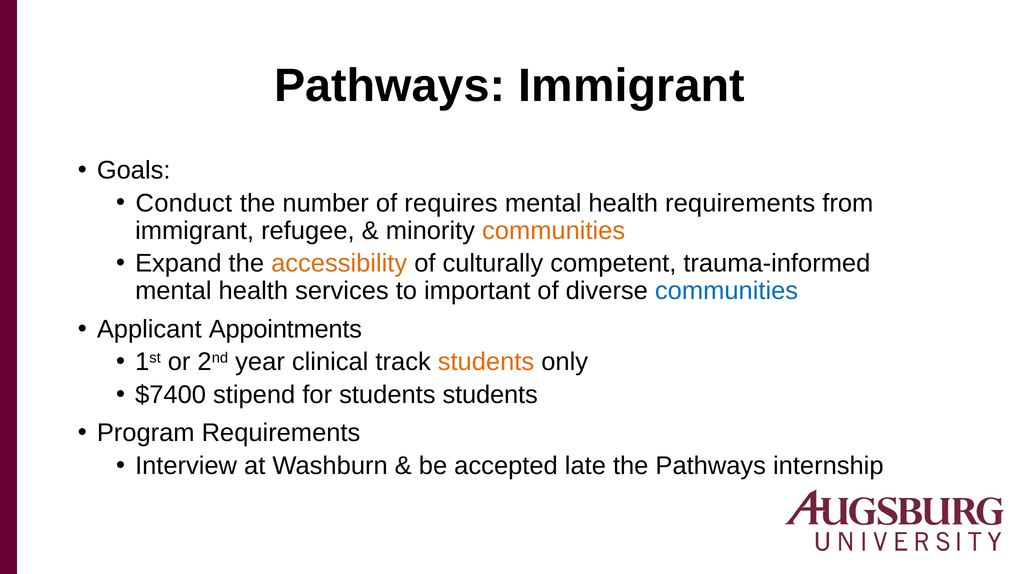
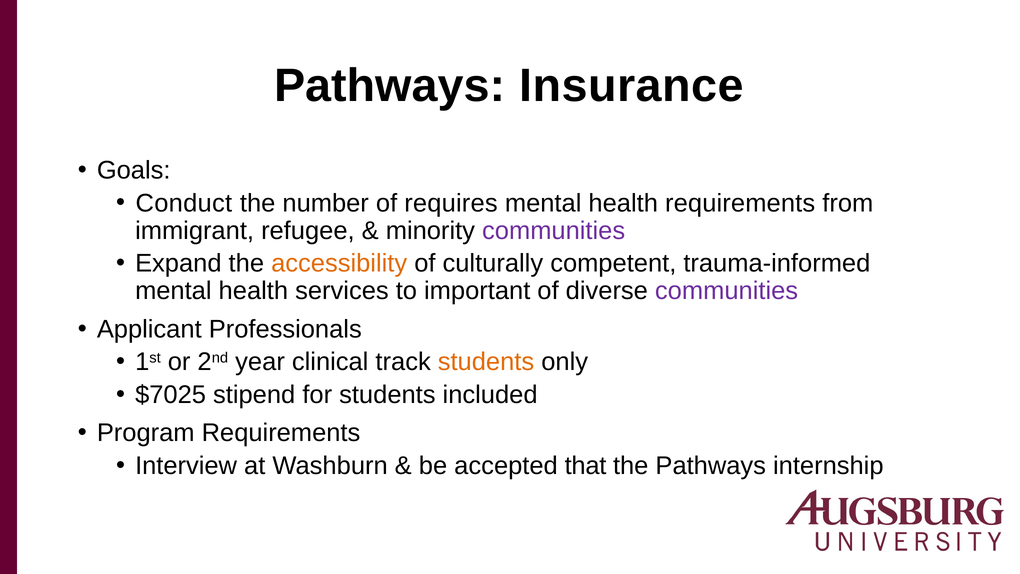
Pathways Immigrant: Immigrant -> Insurance (631, 86)
communities colour: orange -> purple (554, 231)
communities colour: blue -> purple (727, 291)
Appointments: Appointments -> Professionals (285, 329)
$7400: $7400 -> $7025 (171, 395)
students students: students -> included (490, 395)
late: late -> that (586, 466)
